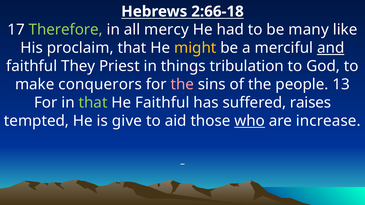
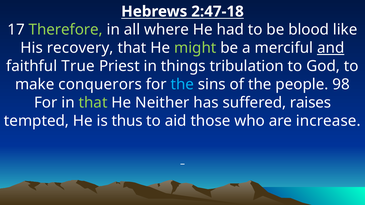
2:66-18: 2:66-18 -> 2:47-18 (218, 12)
mercy: mercy -> where (167, 30)
many: many -> blood (309, 30)
proclaim: proclaim -> recovery (80, 48)
might colour: yellow -> light green (195, 48)
They: They -> True (78, 66)
the colour: pink -> light blue (182, 85)
13: 13 -> 98 (341, 85)
He Faithful: Faithful -> Neither (162, 103)
give: give -> thus (127, 121)
who underline: present -> none (250, 121)
